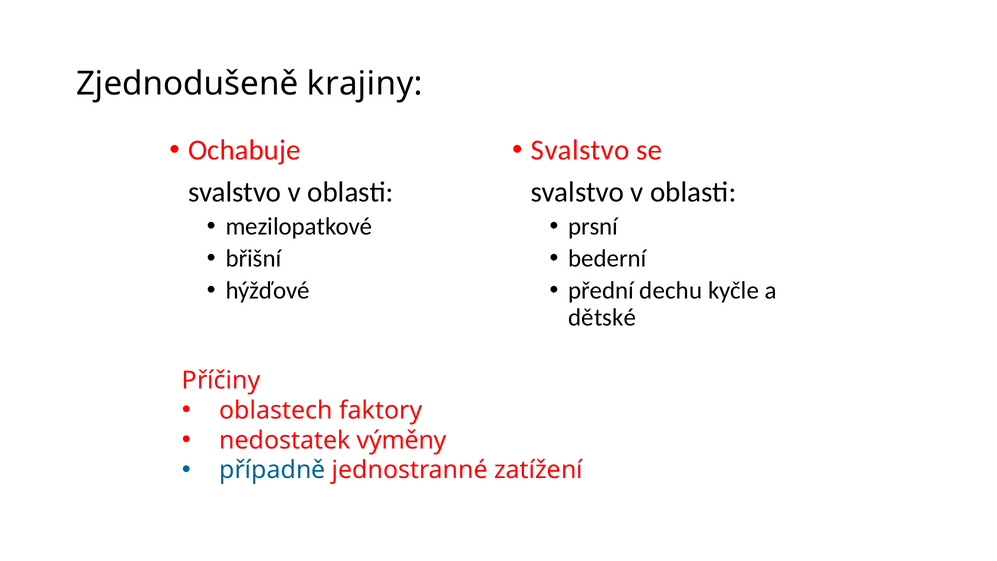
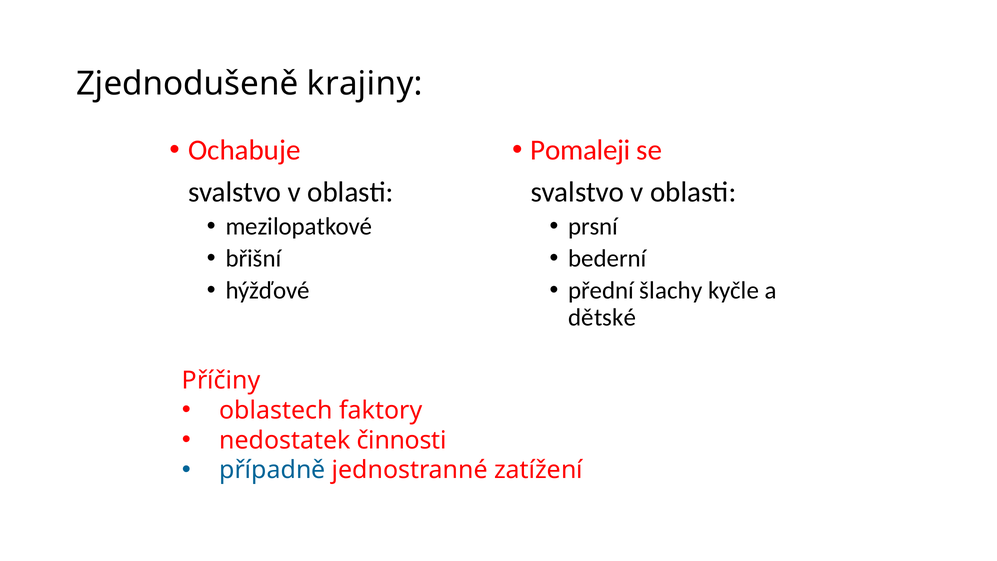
Svalstvo: Svalstvo -> Pomaleji (581, 150)
dechu: dechu -> šlachy (671, 290)
výměny: výměny -> činnosti (402, 440)
